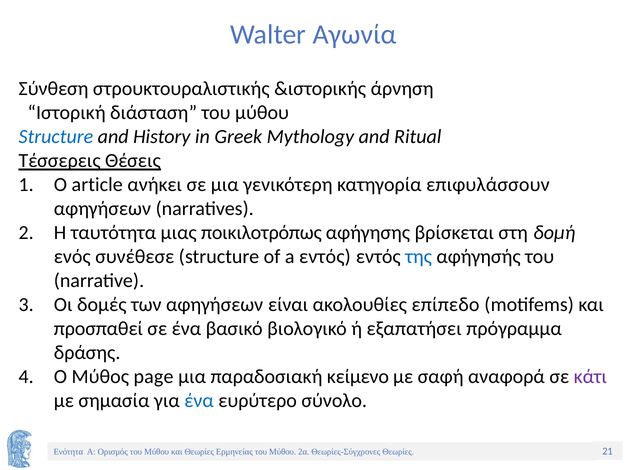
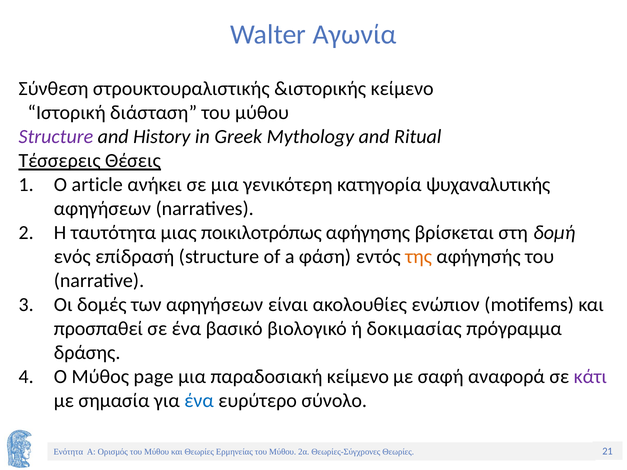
&ιστορικής άρνηση: άρνηση -> κείμενο (402, 89)
Structure colour: blue -> purple (56, 137)
επιφυλάσσουν: επιφυλάσσουν -> ψυχαναλυτικής (488, 185)
συνέθεσε: συνέθεσε -> επίδρασή (135, 257)
a εντός: εντός -> φάση (325, 257)
της colour: blue -> orange (418, 257)
επίπεδο: επίπεδο -> ενώπιον (446, 305)
εξαπατήσει: εξαπατήσει -> δοκιμασίας (414, 329)
